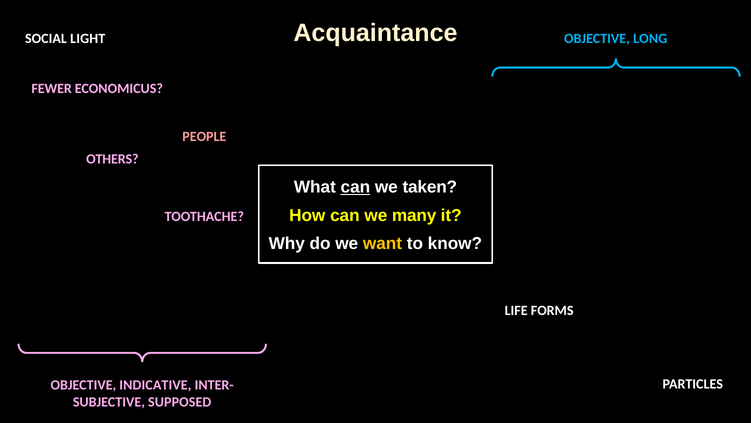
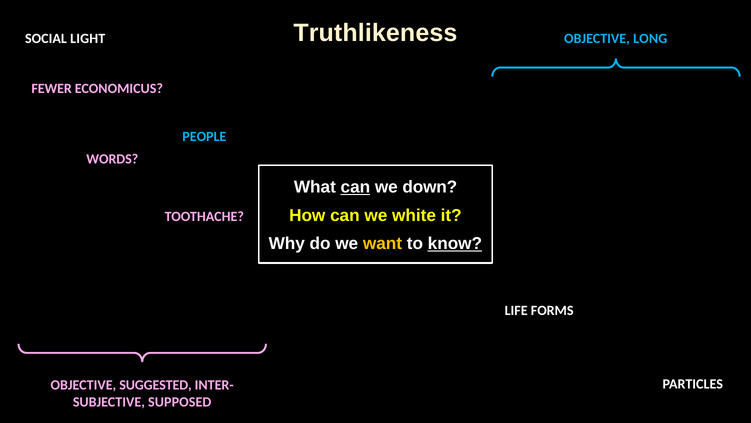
Acquaintance: Acquaintance -> Truthlikeness (375, 33)
PEOPLE colour: pink -> light blue (204, 136)
OTHERS: OTHERS -> WORDS (112, 159)
taken: taken -> down (430, 187)
many: many -> white (414, 215)
know underline: none -> present (455, 243)
INDICATIVE: INDICATIVE -> SUGGESTED (155, 385)
